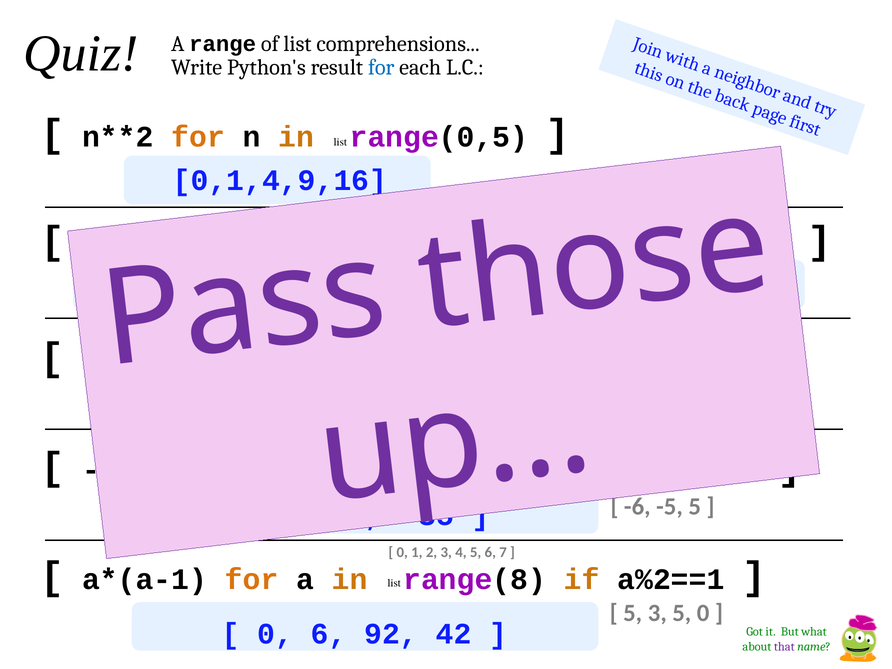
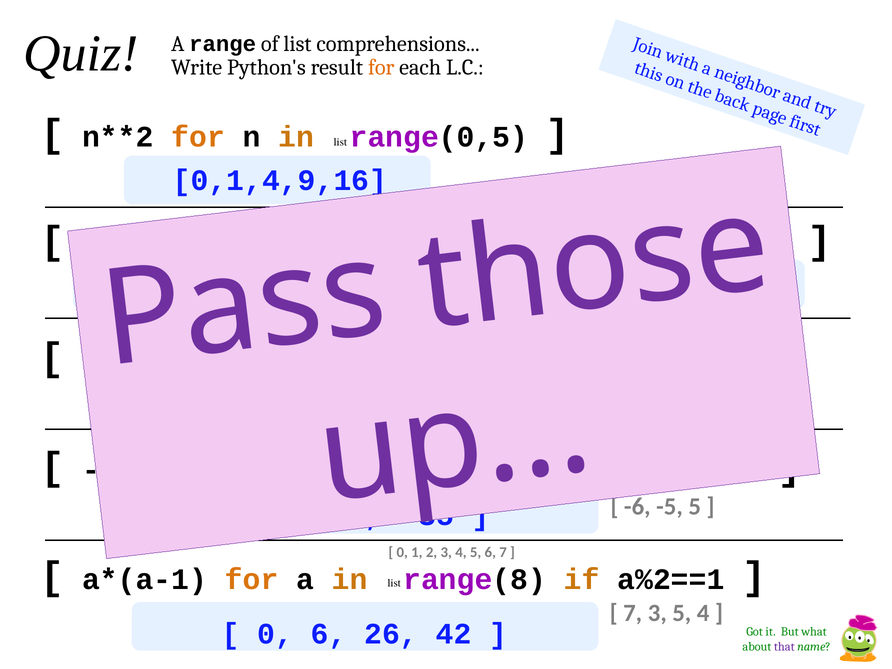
for colour: blue -> orange (381, 67)
5: 5 -> 7 (633, 613)
5 0: 0 -> 4 (703, 613)
92: 92 -> 26 (391, 634)
